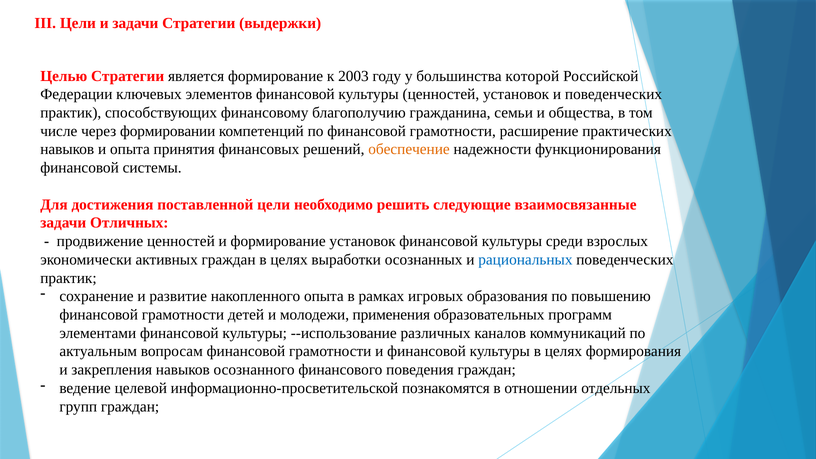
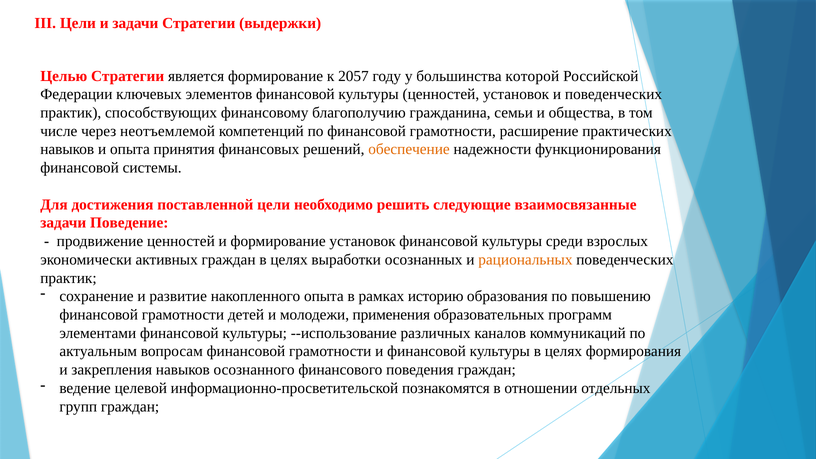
2003: 2003 -> 2057 (353, 76)
формировании: формировании -> неотъемлемой (168, 131)
Отличных: Отличных -> Поведение (129, 223)
рациональных colour: blue -> orange (525, 260)
игровых: игровых -> историю (436, 296)
